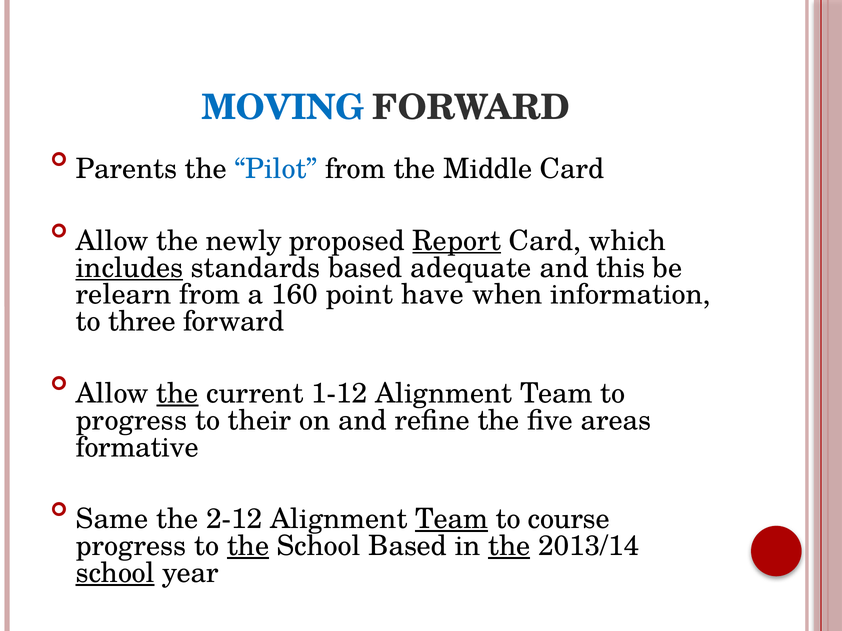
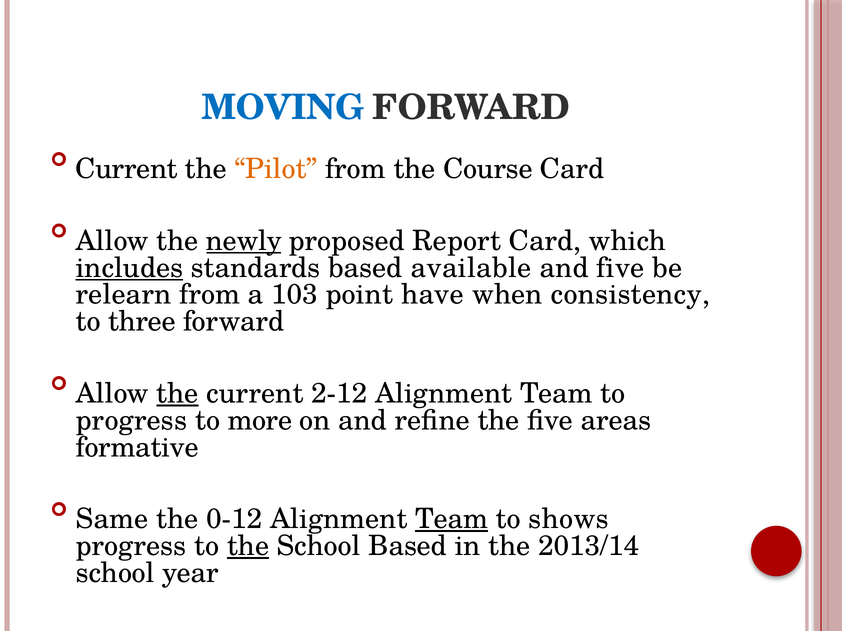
Parents: Parents -> Current (127, 169)
Pilot colour: blue -> orange (276, 169)
Middle: Middle -> Course (488, 169)
newly underline: none -> present (244, 241)
Report underline: present -> none (457, 241)
adequate: adequate -> available (471, 268)
and this: this -> five (620, 268)
160: 160 -> 103 (295, 295)
information: information -> consistency (630, 295)
1-12: 1-12 -> 2-12 (339, 394)
their: their -> more (260, 421)
2-12: 2-12 -> 0-12 (234, 519)
course: course -> shows (569, 519)
the underline: present -> none (509, 546)
school underline: present -> none (115, 573)
